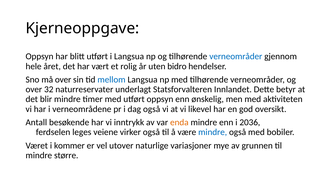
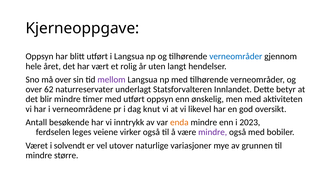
bidro: bidro -> langt (177, 66)
mellom colour: blue -> purple (112, 80)
32: 32 -> 62 (49, 89)
dag også: også -> knut (152, 109)
2036: 2036 -> 2023 (250, 122)
mindre colour: blue -> purple (213, 132)
kommer: kommer -> solvendt (69, 146)
